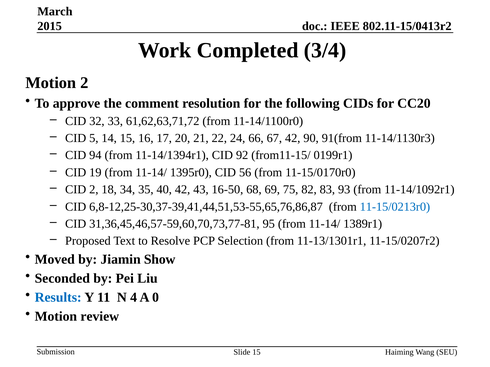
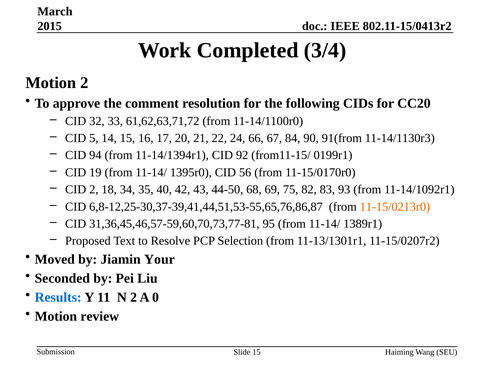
67 42: 42 -> 84 (293, 138)
16-50: 16-50 -> 44-50 (227, 190)
11-15/0213r0 colour: blue -> orange (395, 207)
Show: Show -> Your (160, 260)
N 4: 4 -> 2 (134, 298)
